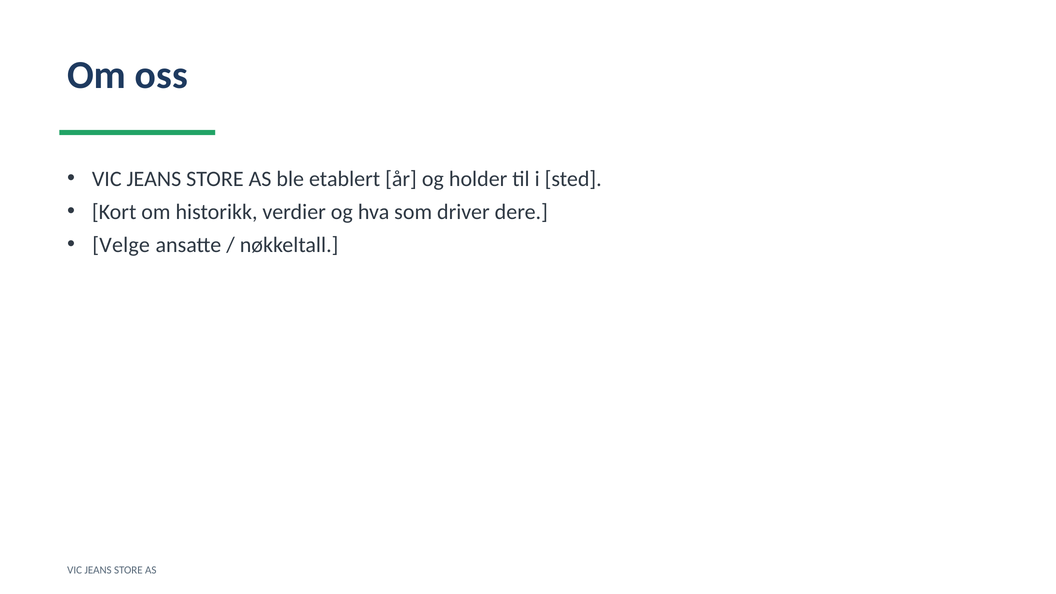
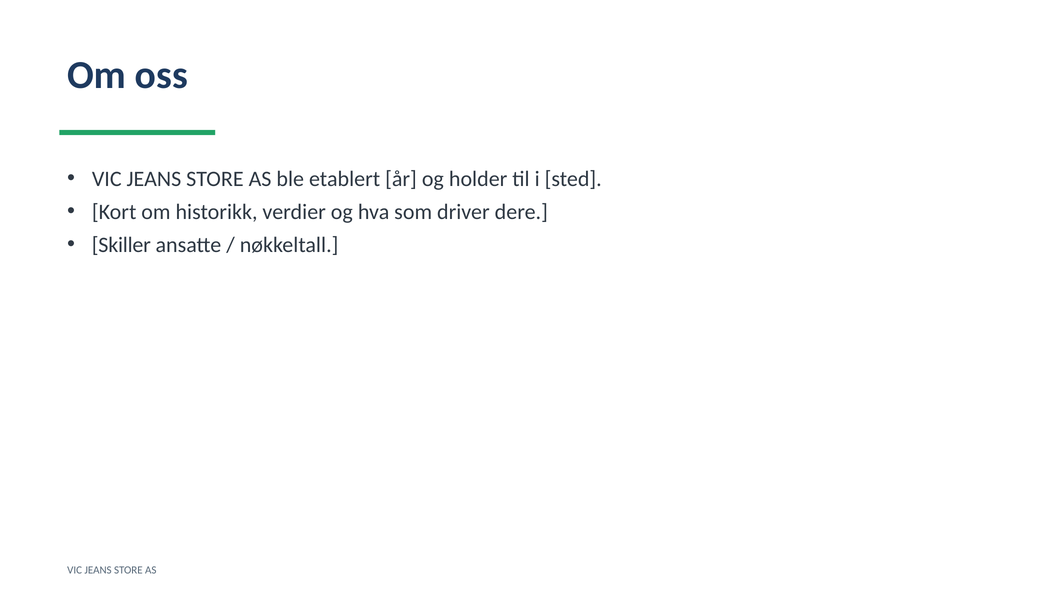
Velge: Velge -> Skiller (121, 245)
